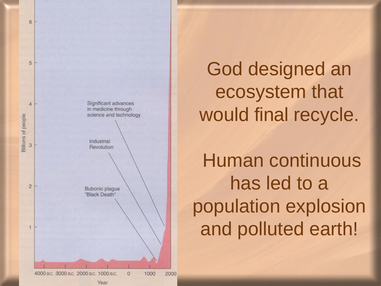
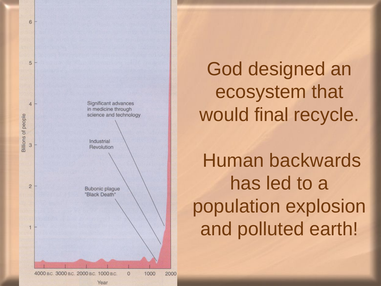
continuous: continuous -> backwards (315, 160)
